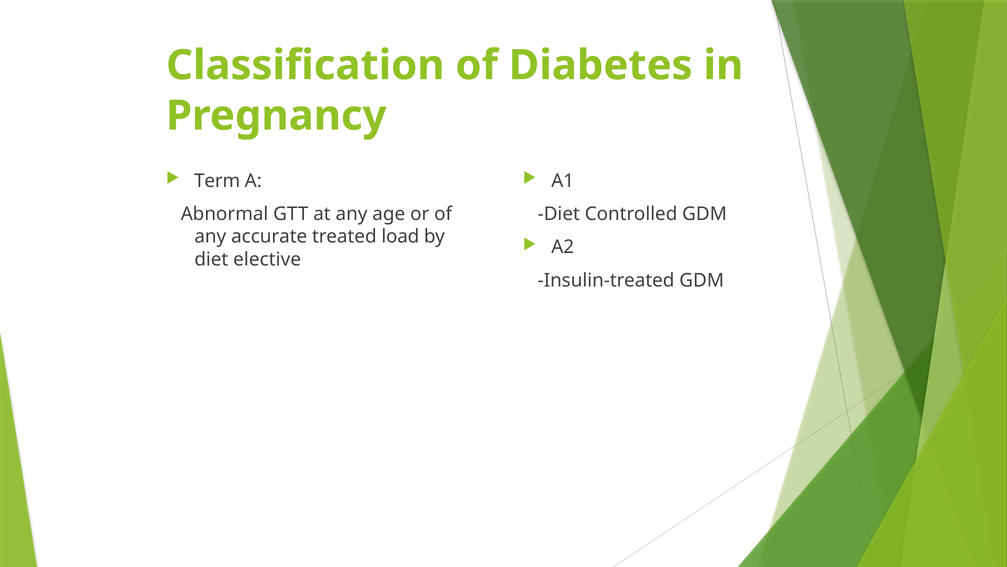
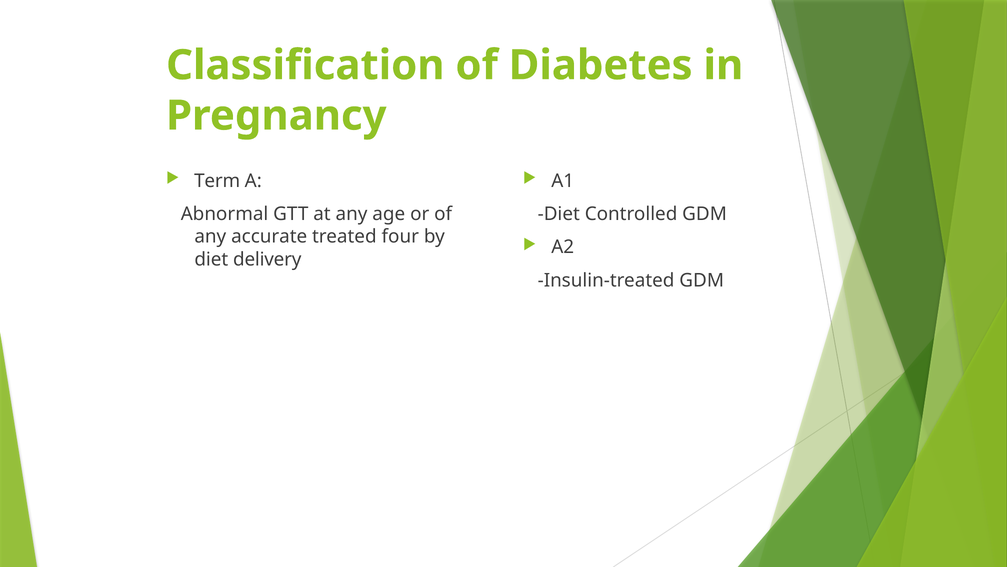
load: load -> four (400, 237)
elective: elective -> delivery (267, 259)
